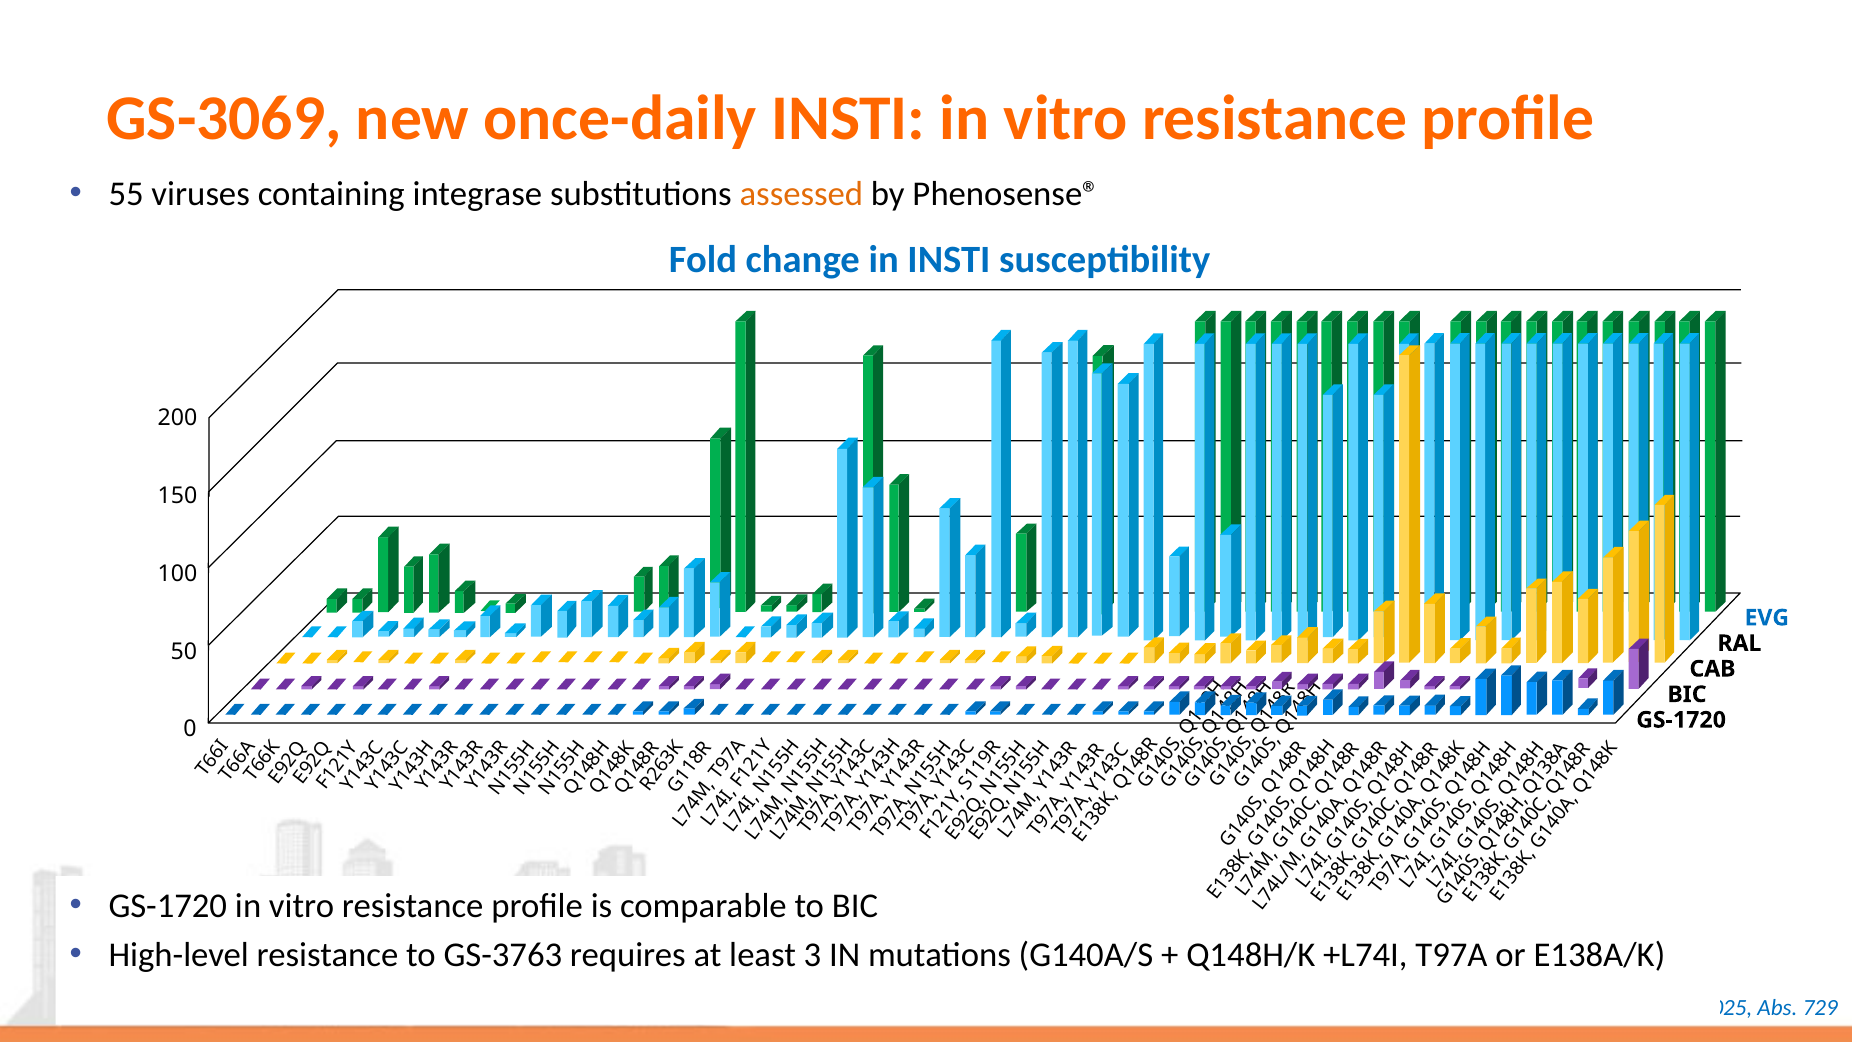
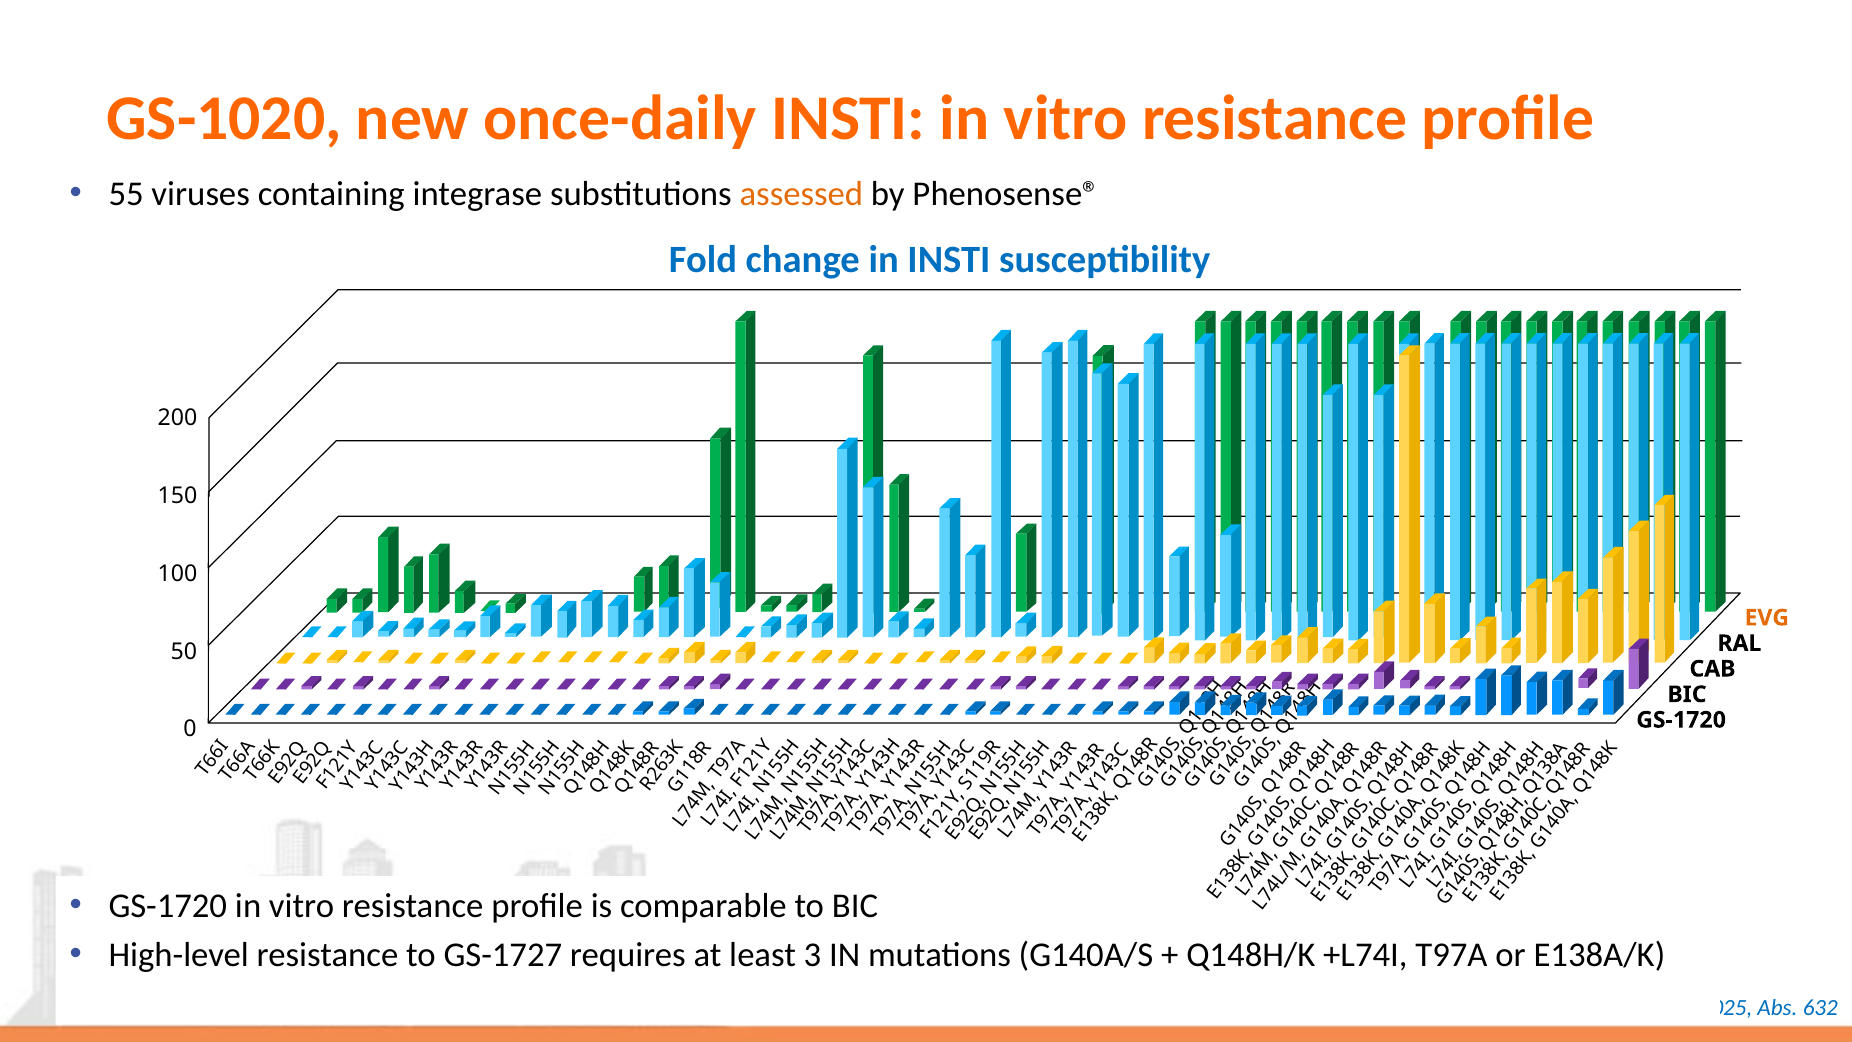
GS-3069: GS-3069 -> GS-1020 (224, 118)
EVG colour: blue -> orange (1767, 618)
GS-3763: GS-3763 -> GS-1727 (503, 955)
729: 729 -> 632 (1820, 1007)
